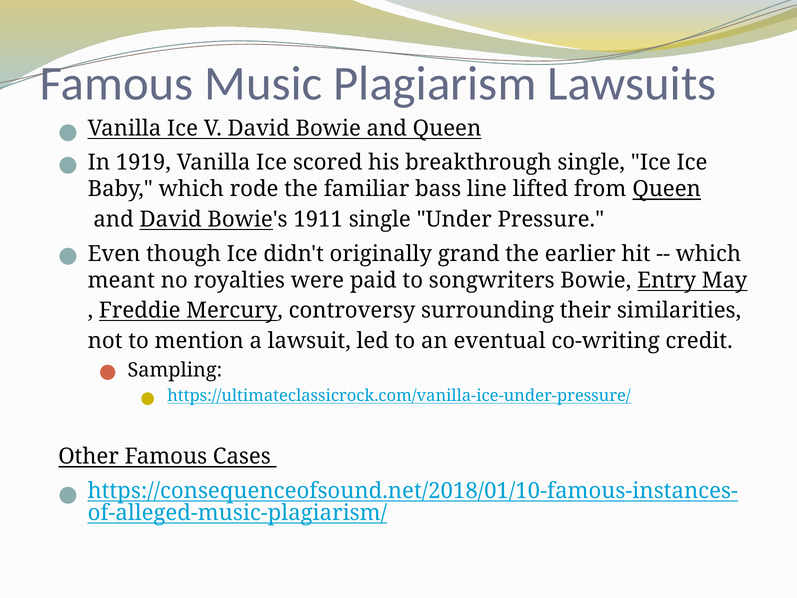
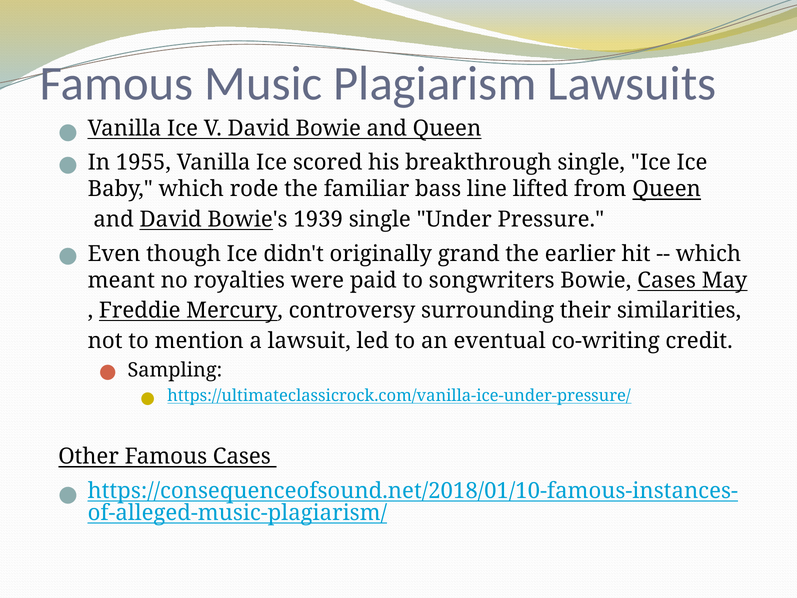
1919: 1919 -> 1955 (143, 163)
1911: 1911 -> 1939 (318, 219)
Bowie Entry: Entry -> Cases (667, 280)
